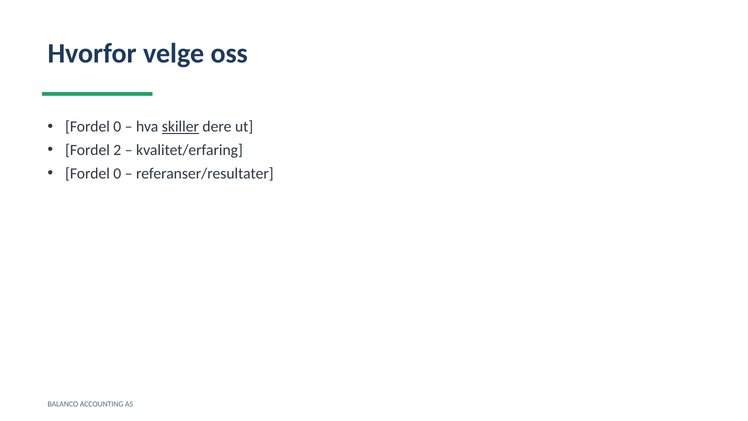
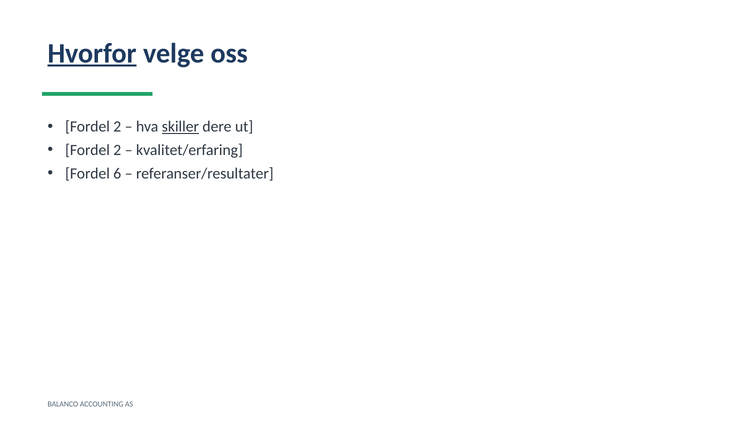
Hvorfor underline: none -> present (92, 53)
0: 0 -> 2 (117, 127)
0: 0 -> 6 (117, 173)
